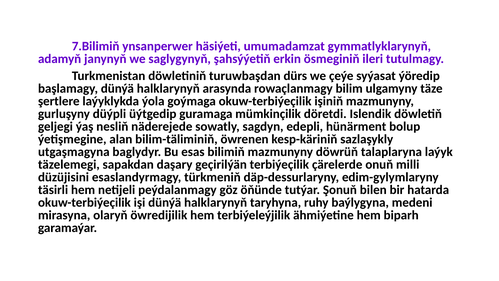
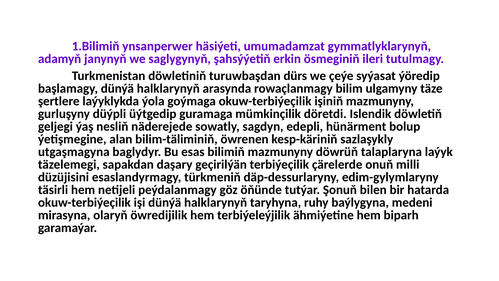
7.Bilimiň: 7.Bilimiň -> 1.Bilimiň (96, 46)
